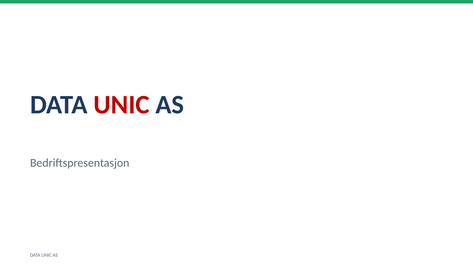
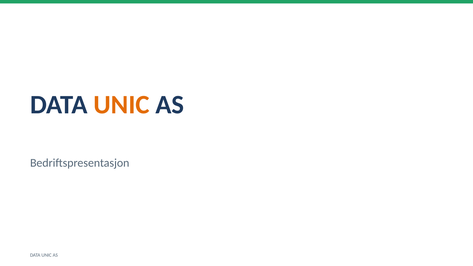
UNIC colour: red -> orange (121, 105)
